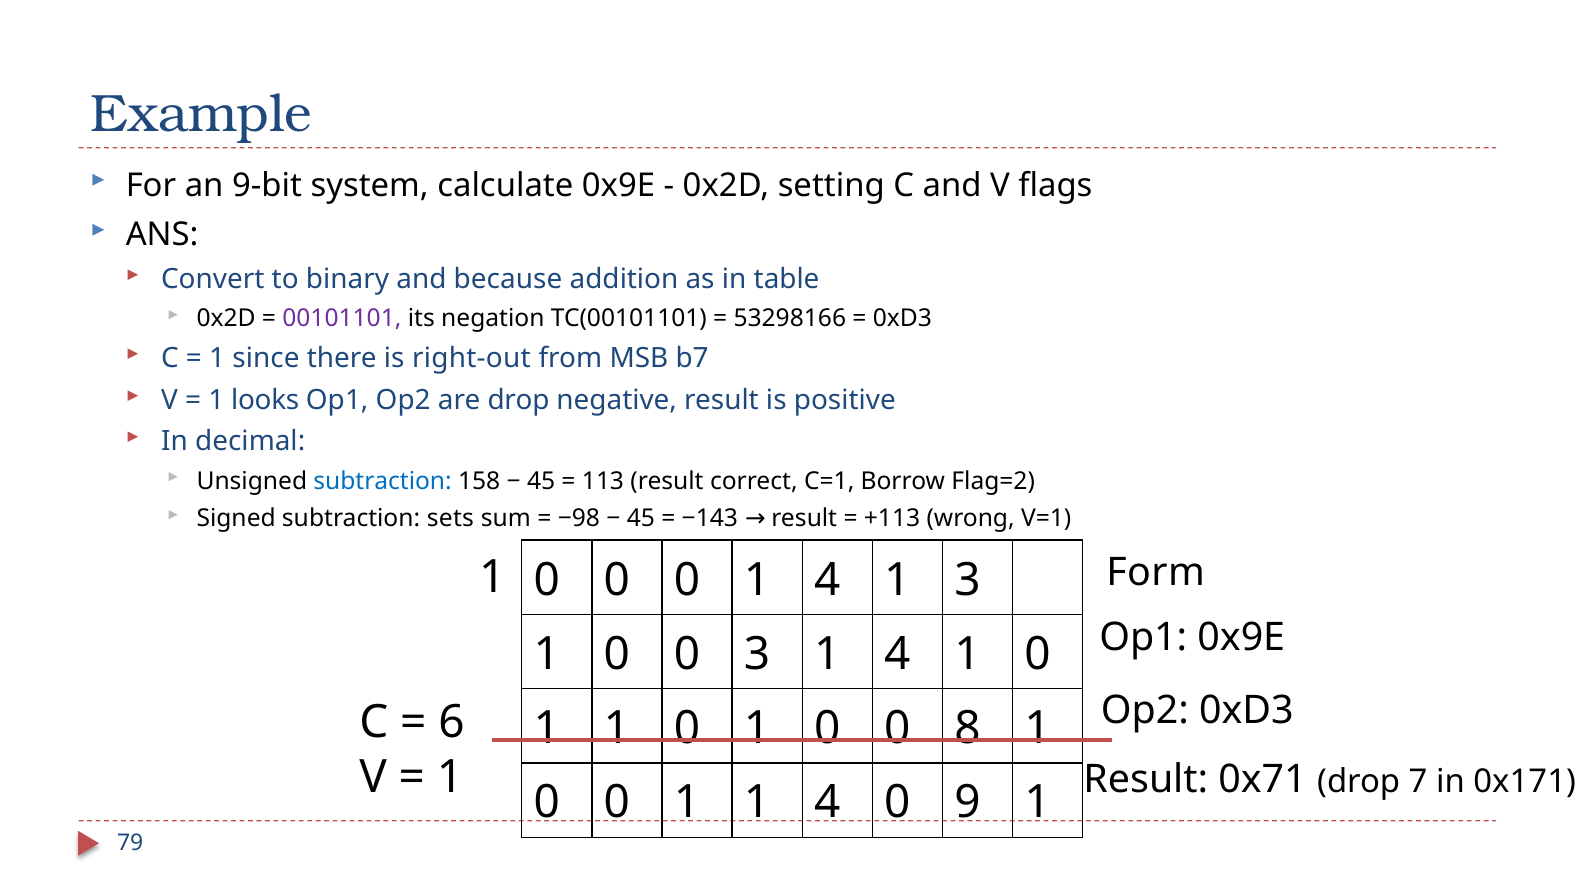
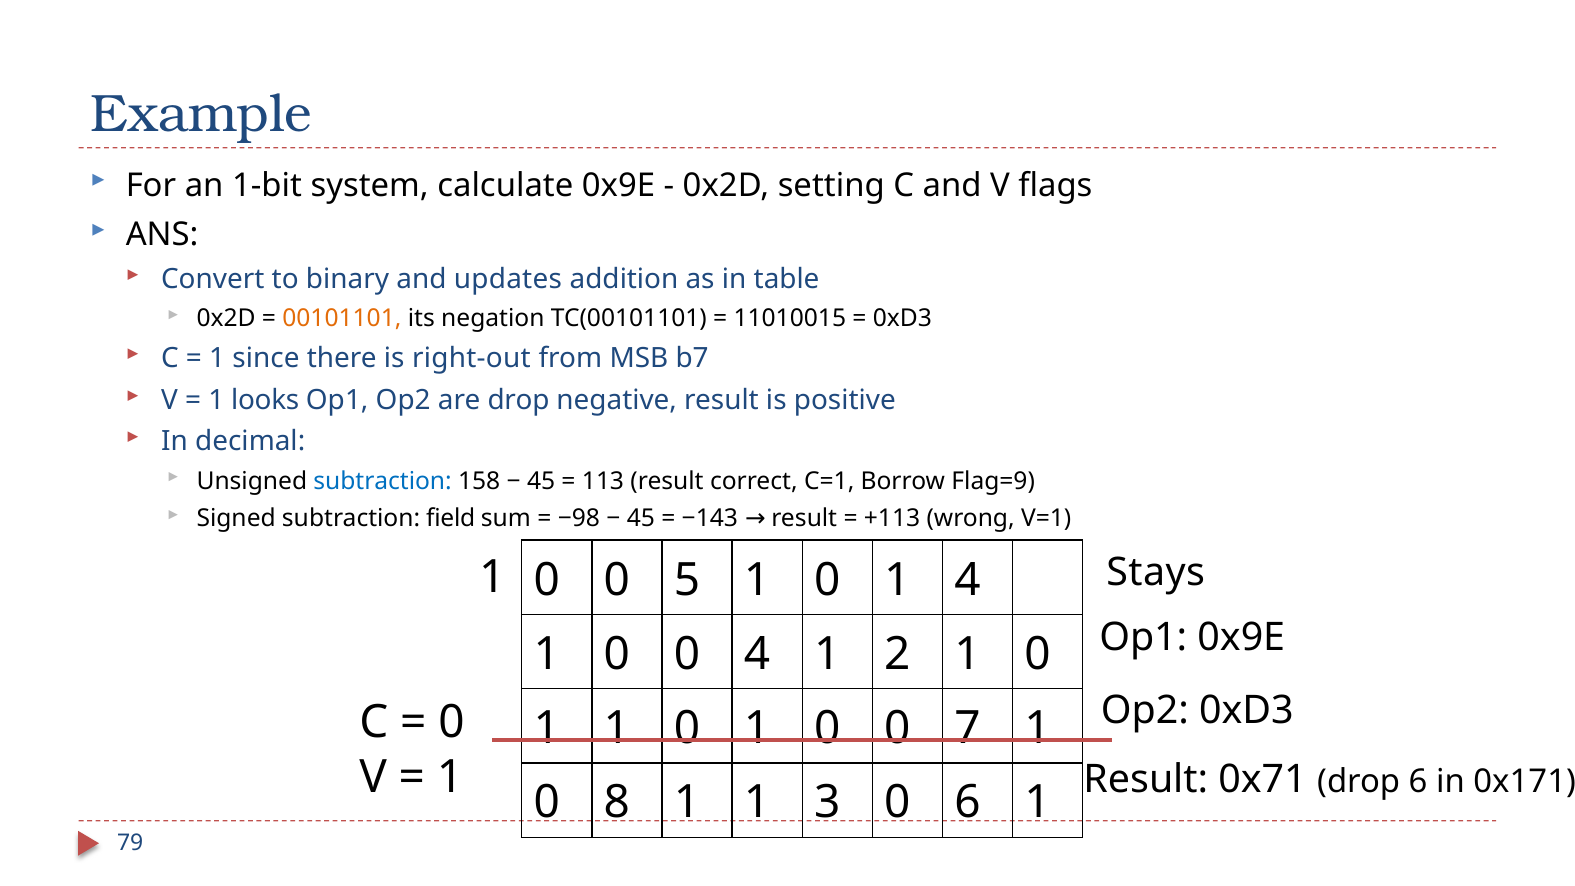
9-bit: 9-bit -> 1-bit (267, 185)
because: because -> updates (508, 279)
00101101 colour: purple -> orange (342, 318)
53298166: 53298166 -> 11010015 (790, 318)
Flag=2: Flag=2 -> Flag=9 (993, 481)
sets: sets -> field (451, 519)
Form: Form -> Stays (1156, 572)
0 0 0: 0 -> 5 (687, 580)
4: 4 -> 0 (827, 580)
1 3: 3 -> 4 (967, 580)
0 3: 3 -> 4 (757, 654)
4: 4 -> 2 (897, 654)
6: 6 -> 0 (451, 722)
8: 8 -> 7 (967, 728)
drop 7: 7 -> 6 (1418, 781)
0: 0 -> 8 (617, 803)
1 1 4: 4 -> 3 (827, 803)
0 9: 9 -> 6 (967, 803)
